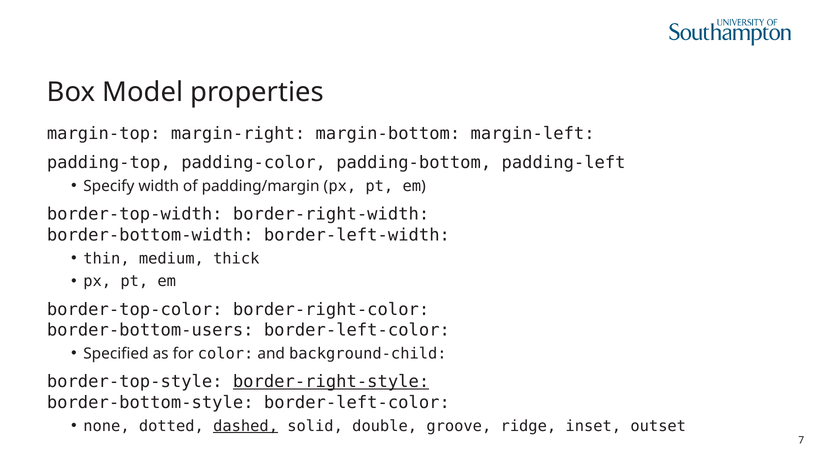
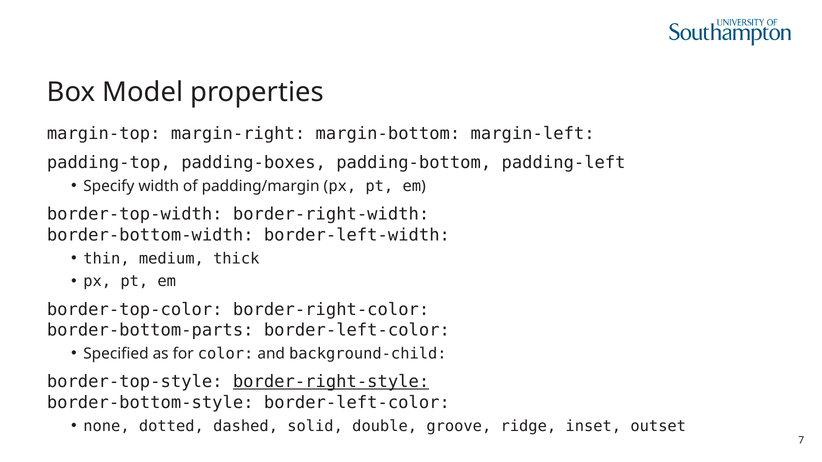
padding-color: padding-color -> padding-boxes (254, 163)
border-bottom-users: border-bottom-users -> border-bottom-parts (150, 330)
dashed underline: present -> none (246, 426)
